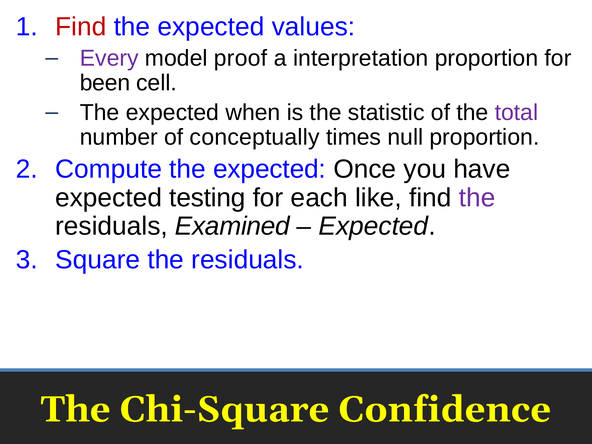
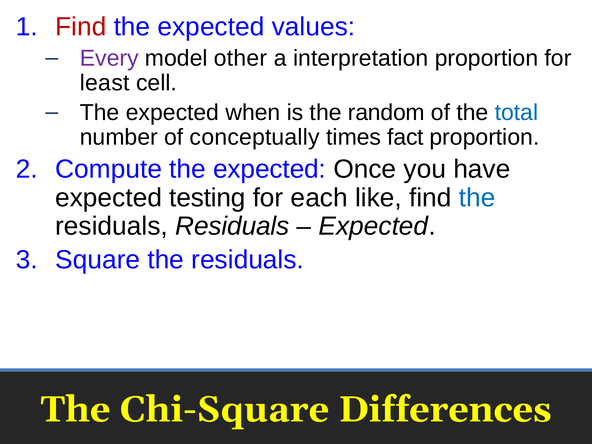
proof: proof -> other (241, 58)
been: been -> least (105, 83)
statistic: statistic -> random (386, 113)
total colour: purple -> blue (516, 113)
null: null -> fact (406, 137)
the colour: purple -> blue (477, 198)
residuals Examined: Examined -> Residuals (232, 226)
Confidence: Confidence -> Differences (445, 410)
